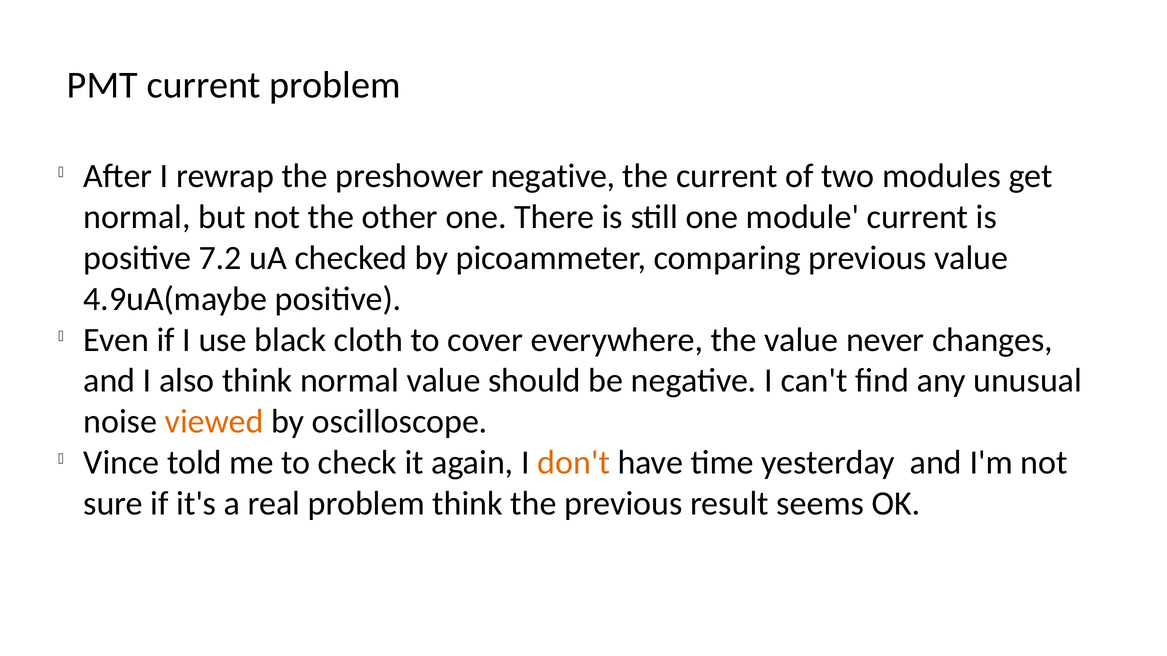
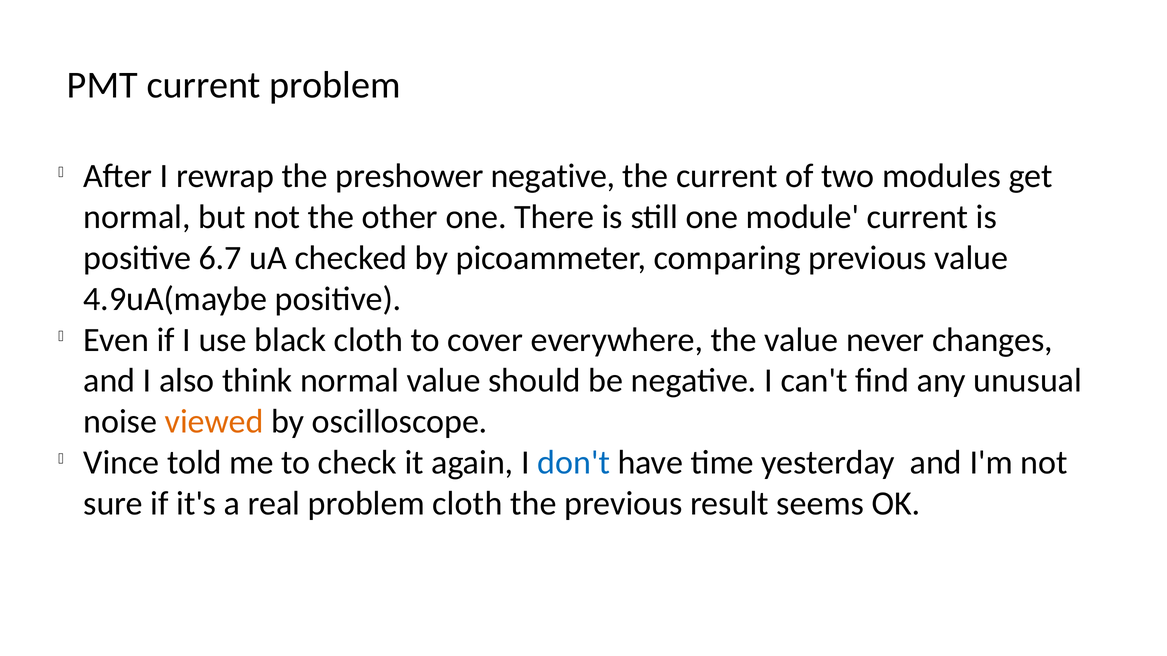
7.2: 7.2 -> 6.7 (220, 258)
don't colour: orange -> blue (574, 463)
problem think: think -> cloth (467, 504)
